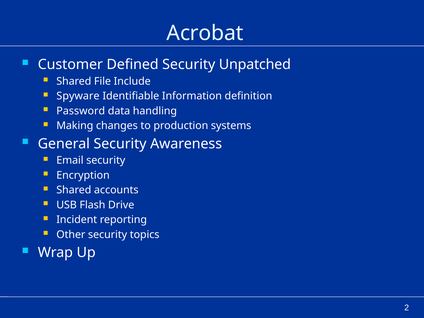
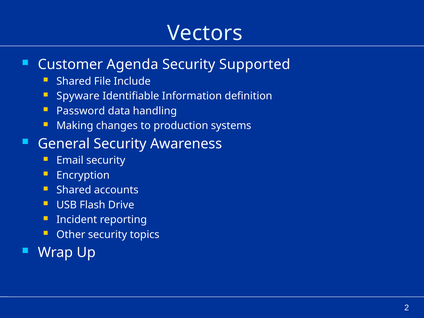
Acrobat: Acrobat -> Vectors (205, 33)
Defined: Defined -> Agenda (132, 65)
Unpatched: Unpatched -> Supported (255, 65)
